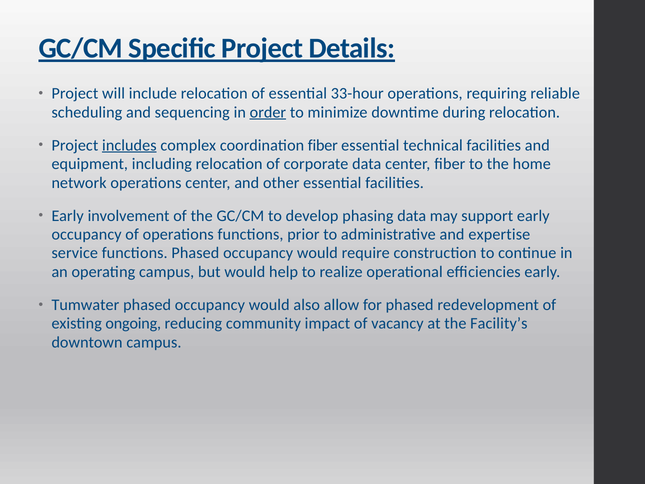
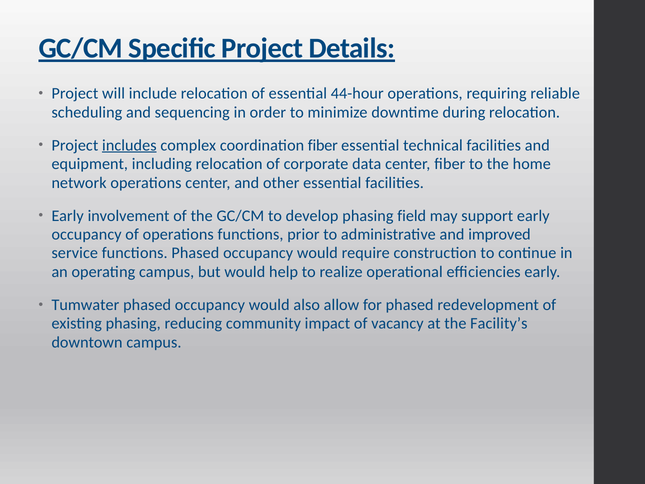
33-hour: 33-hour -> 44-hour (357, 93)
order underline: present -> none (268, 112)
phasing data: data -> field (412, 216)
expertise: expertise -> improved (499, 234)
existing ongoing: ongoing -> phasing (133, 323)
